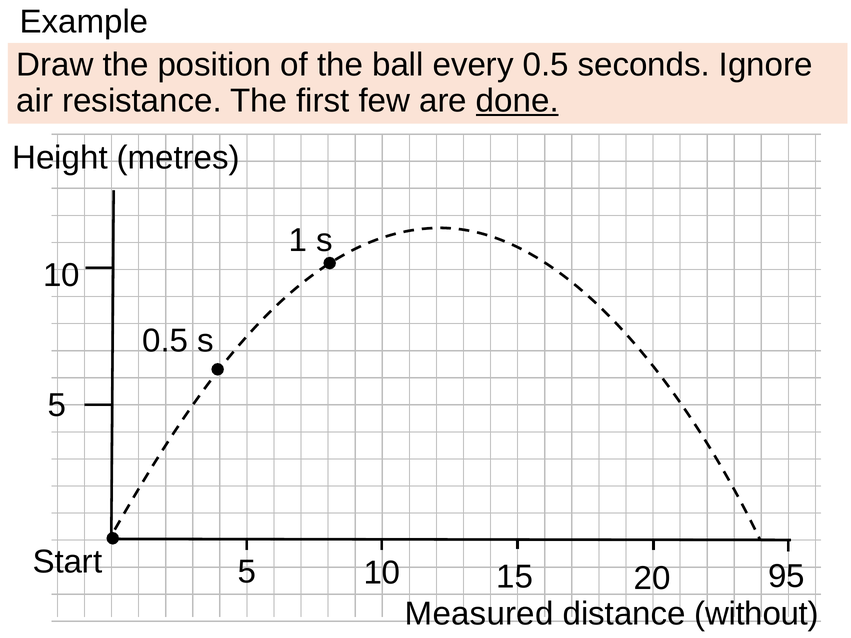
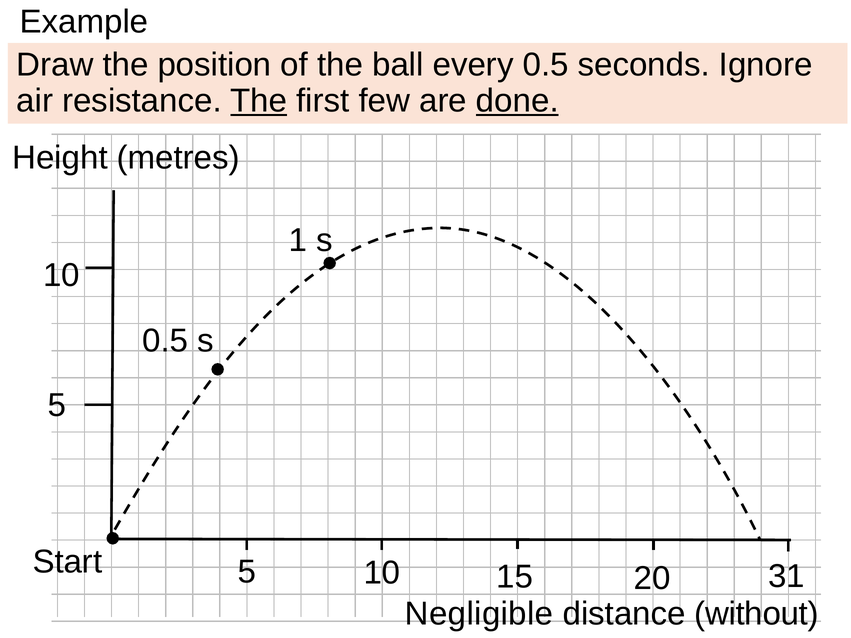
The underline: none -> present (259, 101)
95: 95 -> 31 (786, 577)
Measured: Measured -> Negligible (479, 614)
